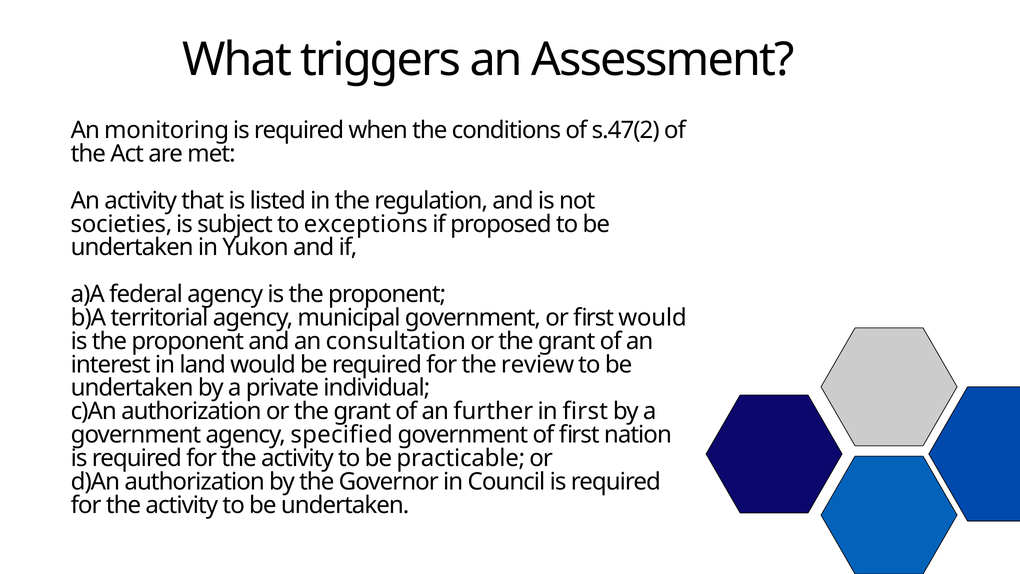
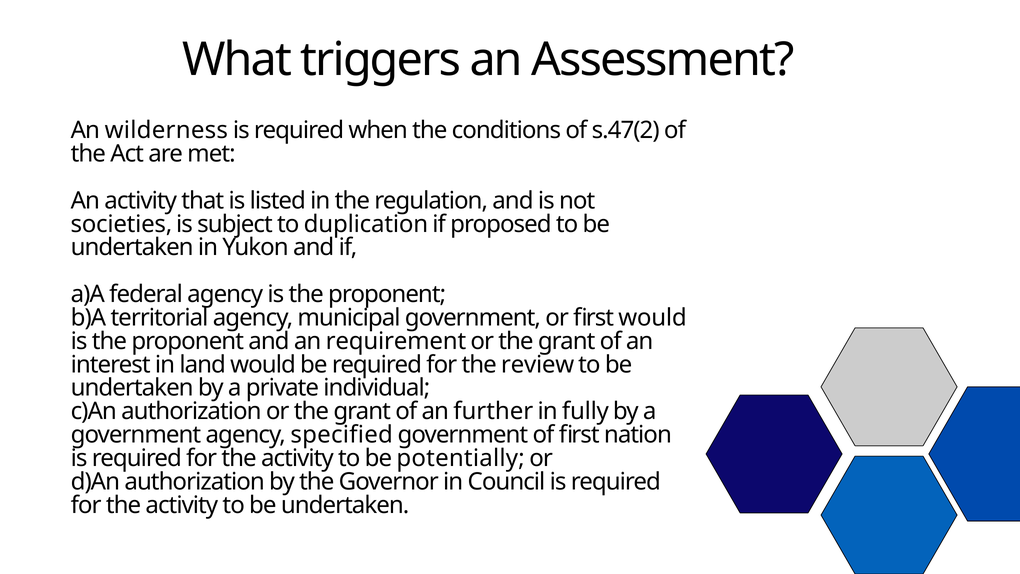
monitoring: monitoring -> wilderness (166, 130)
exceptions: exceptions -> duplication (366, 224)
consultation: consultation -> requirement (396, 341)
in first: first -> fully (585, 411)
practicable: practicable -> potentially (461, 458)
